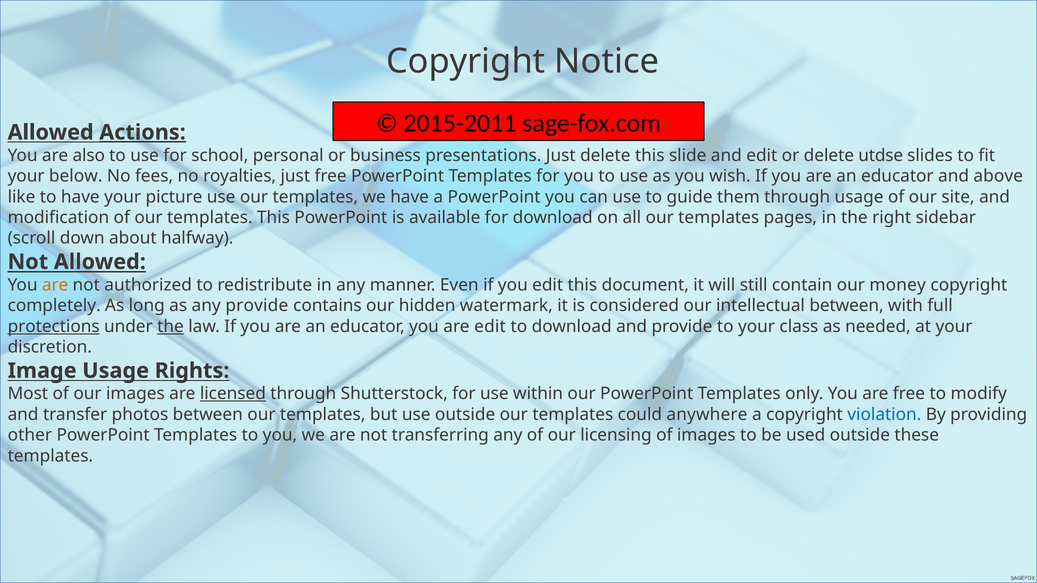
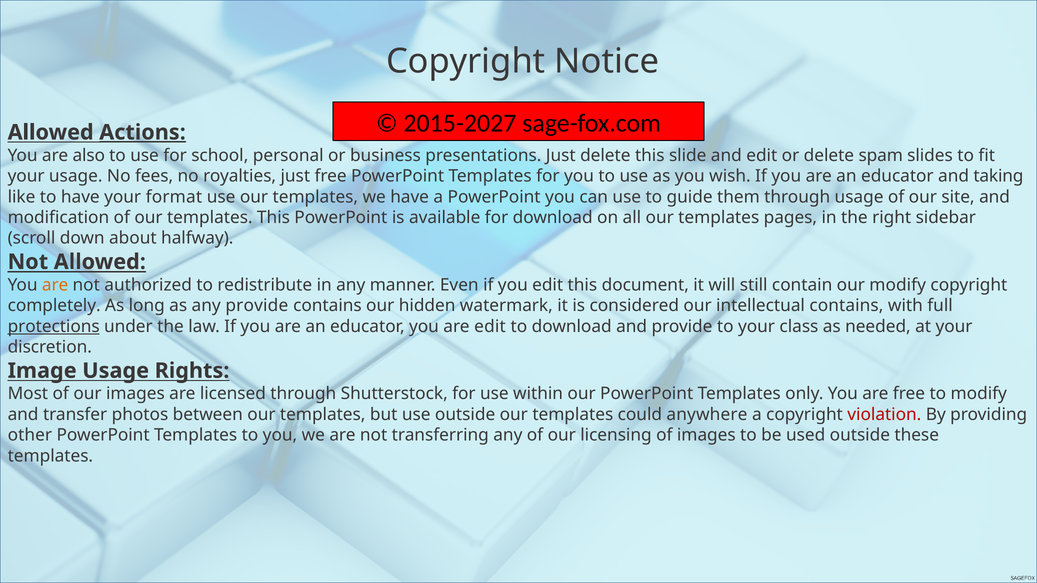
2015-2011: 2015-2011 -> 2015-2027 (460, 123)
utdse: utdse -> spam (881, 155)
your below: below -> usage (76, 176)
above: above -> taking (998, 176)
picture: picture -> format (174, 197)
our money: money -> modify (898, 285)
intellectual between: between -> contains (846, 306)
the underline: present -> none (171, 327)
licensed underline: present -> none (233, 394)
violation colour: blue -> red (884, 415)
